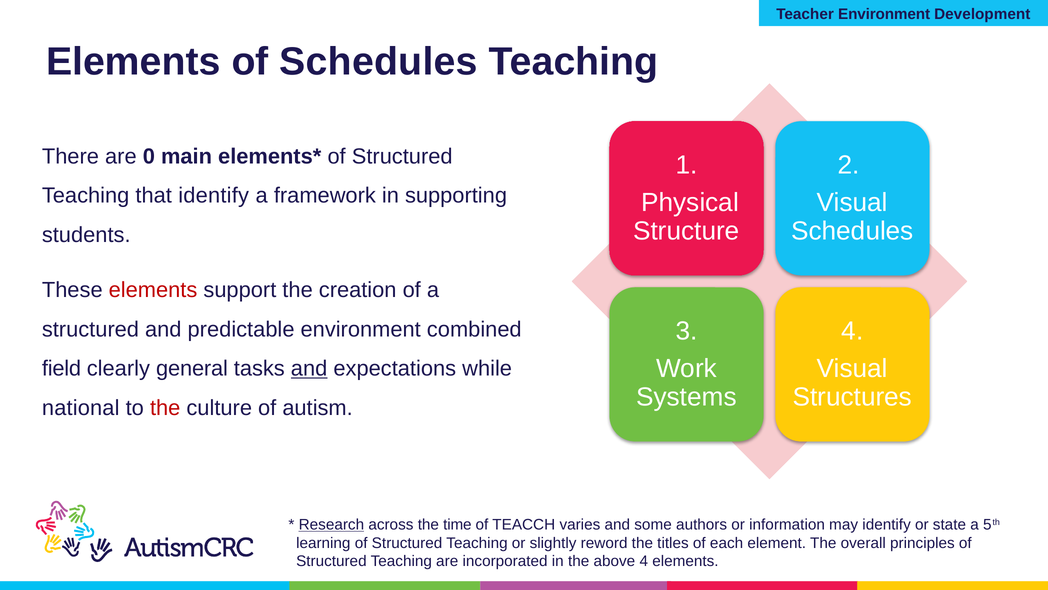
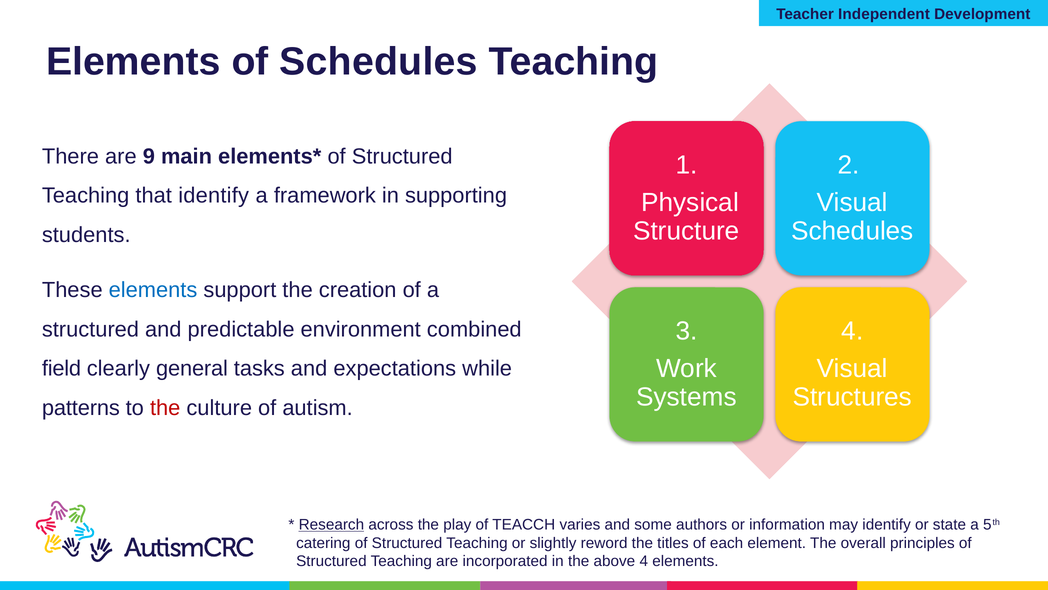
Teacher Environment: Environment -> Independent (884, 14)
0: 0 -> 9 (149, 156)
elements colour: red -> blue (153, 290)
and underline: present -> none (309, 368)
national: national -> patterns (81, 408)
time: time -> play (457, 524)
learning: learning -> catering (323, 543)
